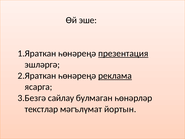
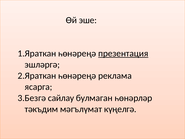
реклама underline: present -> none (115, 76)
текстлар: текстлар -> тәкъдим (41, 109)
йортын: йортын -> күңелгә (120, 109)
